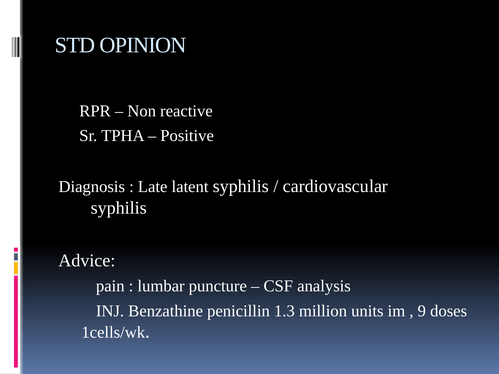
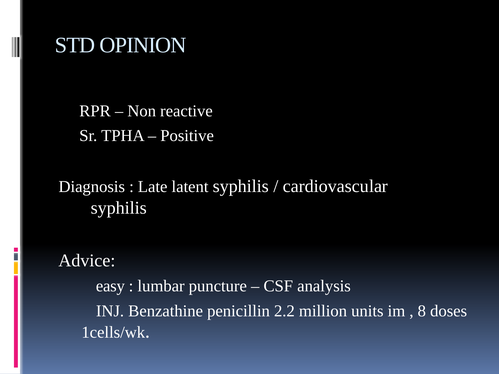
pain: pain -> easy (110, 286)
1.3: 1.3 -> 2.2 (284, 311)
9: 9 -> 8 (422, 311)
